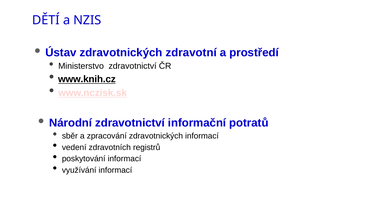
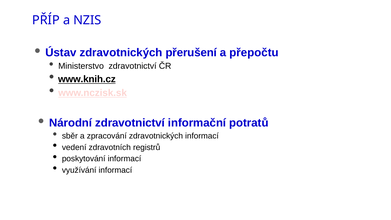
DĚTÍ: DĚTÍ -> PŘÍP (46, 20)
zdravotní: zdravotní -> přerušení (191, 53)
prostředí: prostředí -> přepočtu (254, 53)
